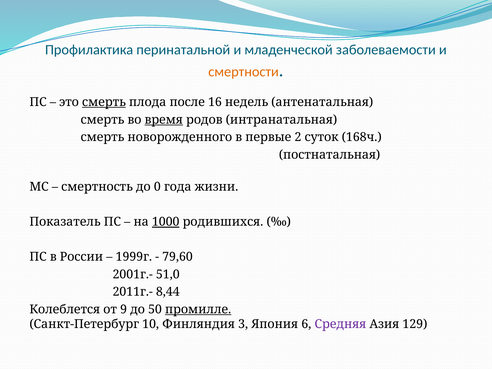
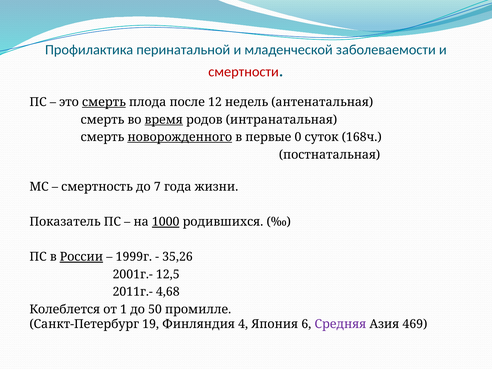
смертности colour: orange -> red (244, 72)
16: 16 -> 12 (215, 102)
новорожденного underline: none -> present (180, 137)
2: 2 -> 0 (298, 137)
0: 0 -> 7 (157, 187)
России underline: none -> present (81, 257)
79,60: 79,60 -> 35,26 (177, 257)
51,0: 51,0 -> 12,5 (168, 274)
8,44: 8,44 -> 4,68 (168, 292)
9: 9 -> 1 (124, 309)
промилле underline: present -> none (198, 309)
10: 10 -> 19 (151, 324)
3: 3 -> 4 (243, 324)
129: 129 -> 469 (415, 324)
